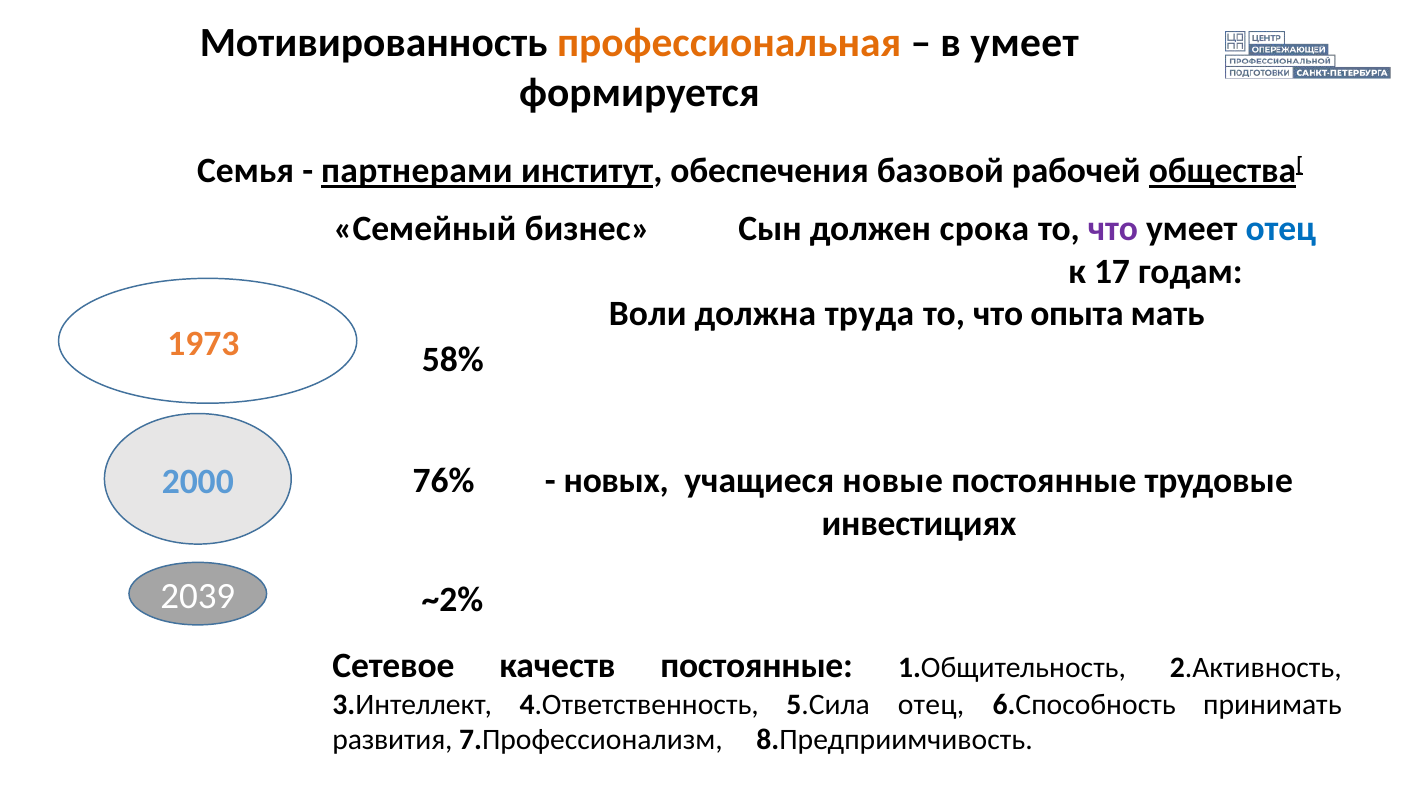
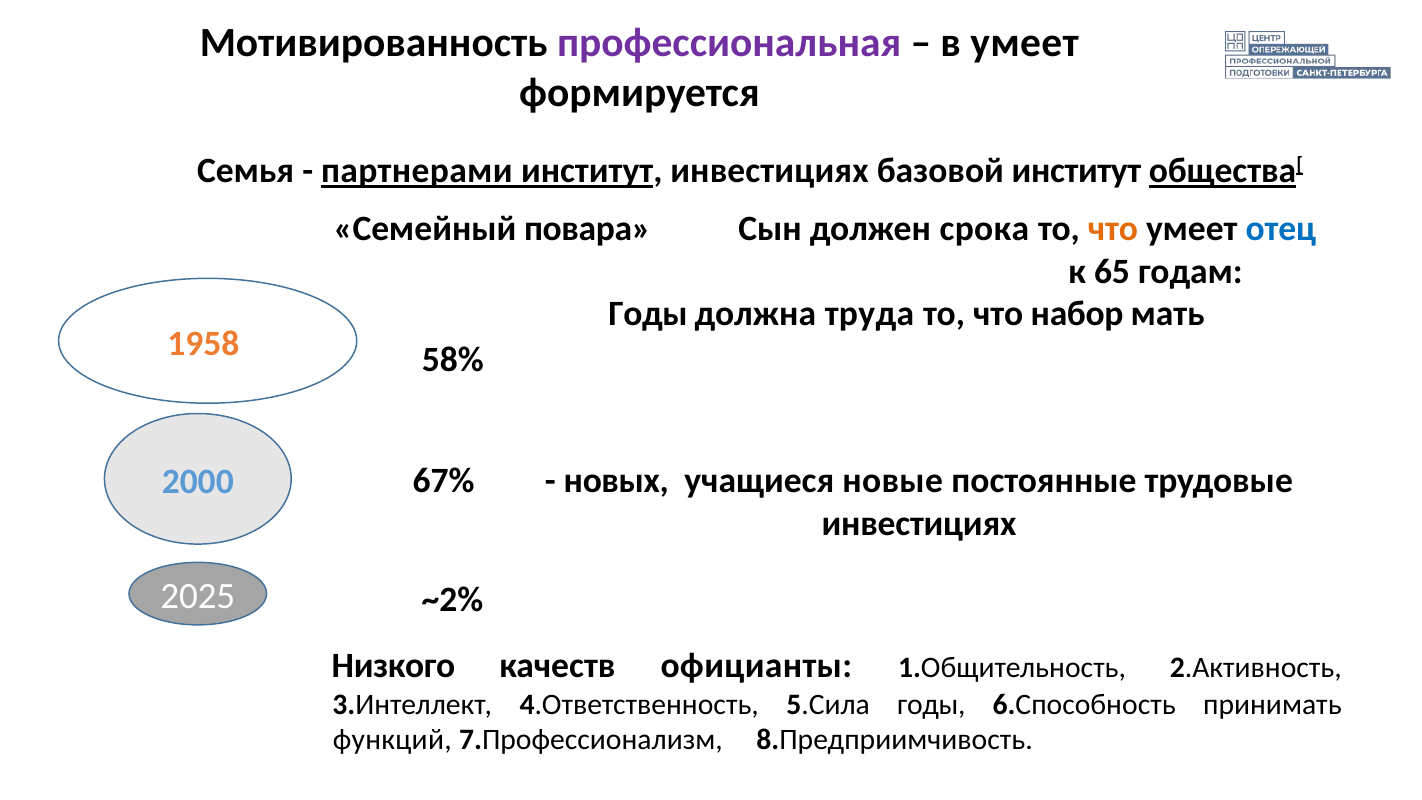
профессиональная colour: orange -> purple (729, 43)
институт обеспечения: обеспечения -> инвестициях (769, 171)
базовой рабочей: рабочей -> институт (1076, 171)
бизнес: бизнес -> повара (587, 229)
что colour: purple -> orange (1113, 229)
17: 17 -> 65 (1112, 272)
Воли: Воли -> Годы (648, 314)
опыта: опыта -> набор (1077, 314)
1973: 1973 -> 1958 (203, 344)
76%: 76% -> 67% (444, 481)
2039: 2039 -> 2025 (198, 596)
Сетевое: Сетевое -> Низкого (393, 666)
качеств постоянные: постоянные -> официанты (756, 666)
5.Сила отец: отец -> годы (931, 704)
развития: развития -> функций (392, 740)
